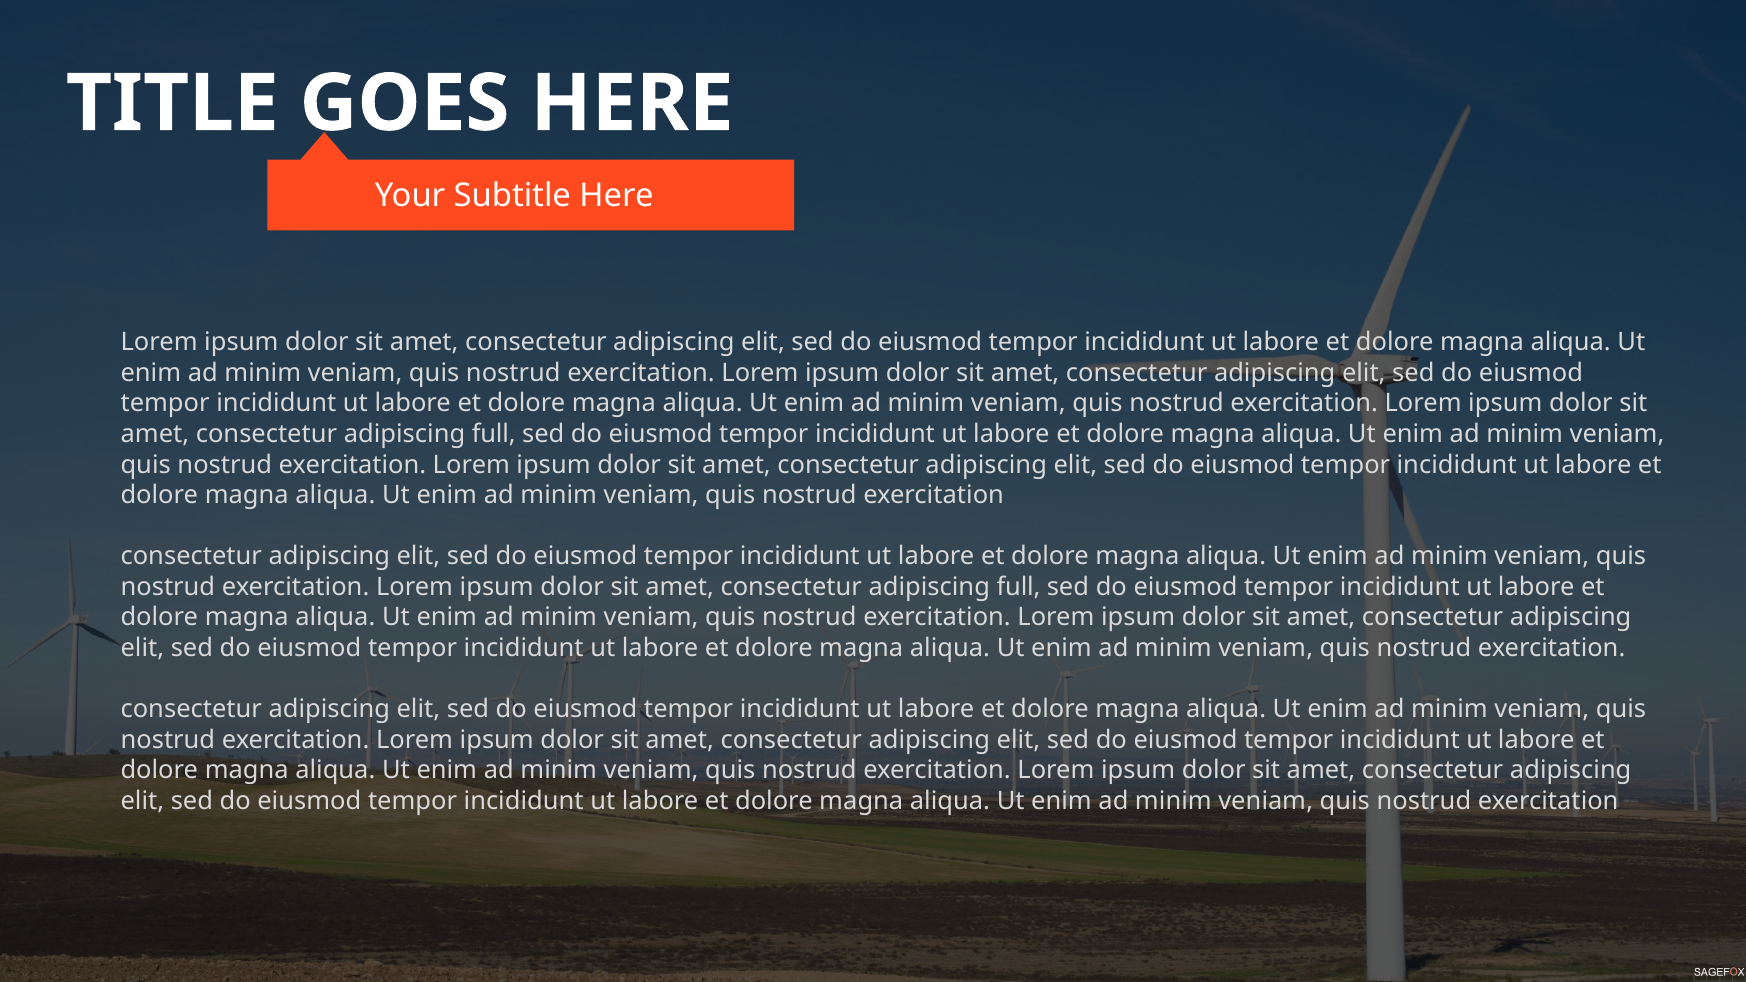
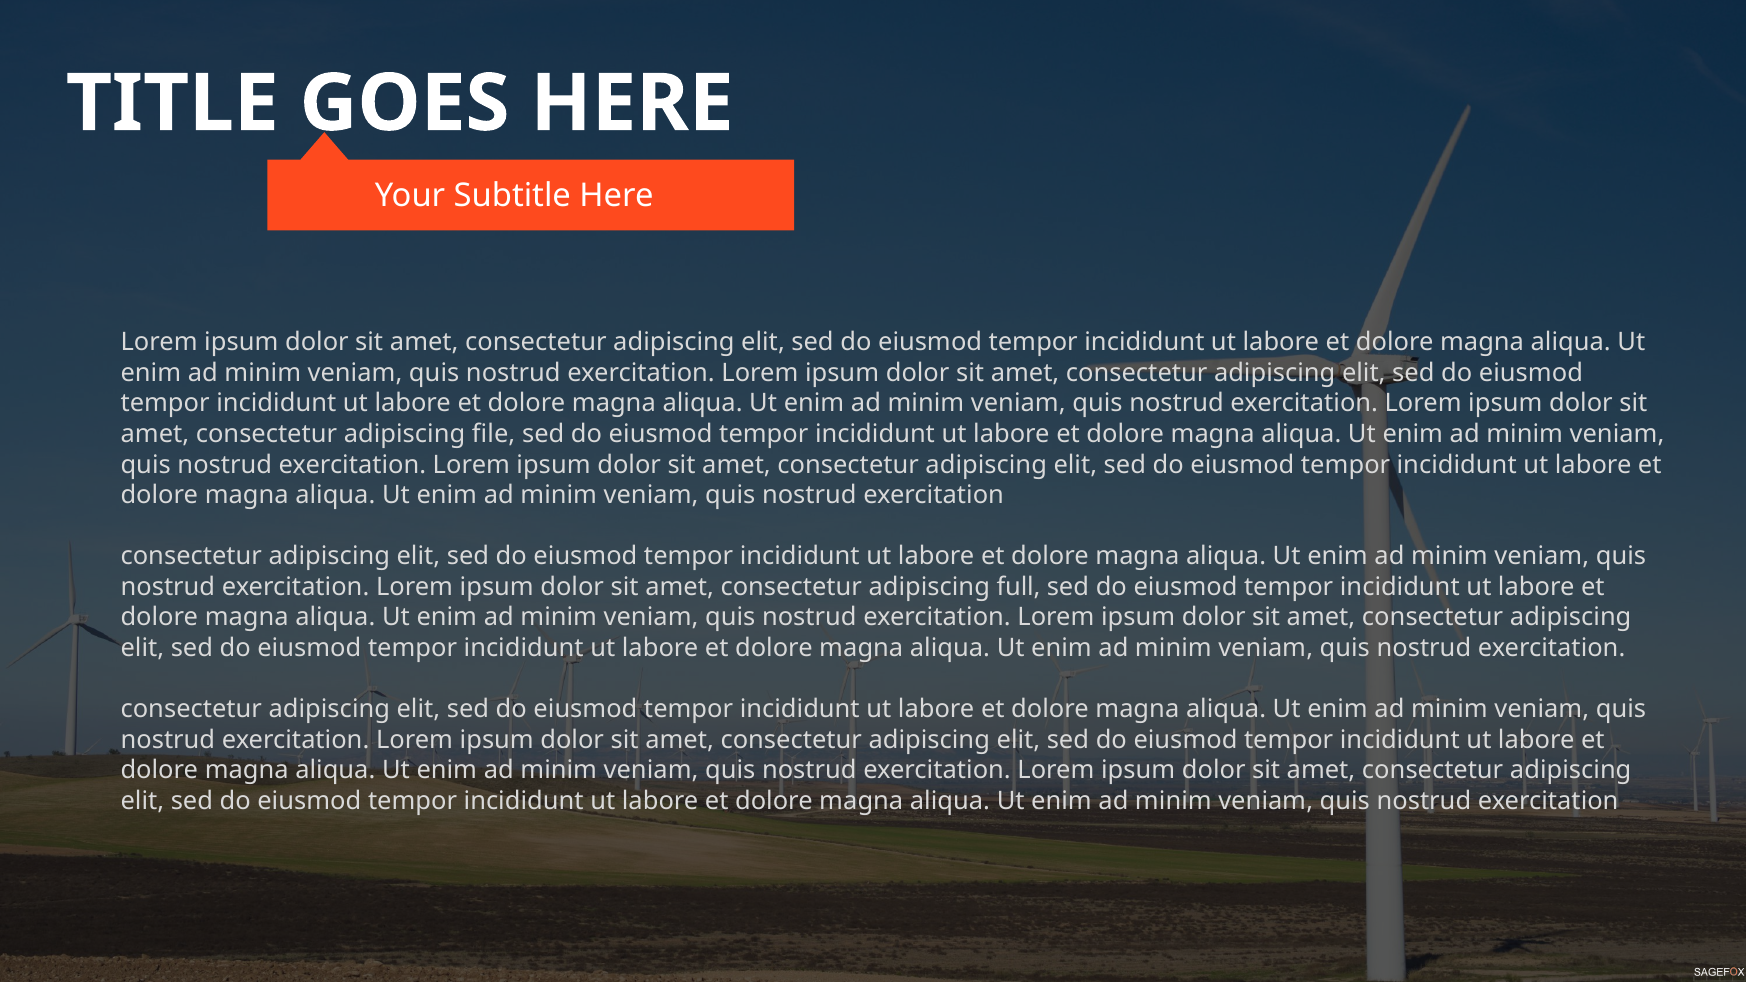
full: full -> file (494, 434)
